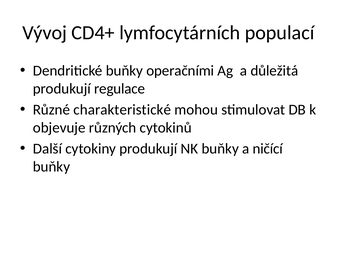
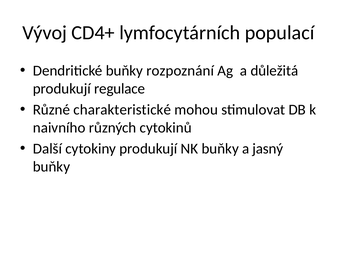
operačními: operačními -> rozpoznání (180, 71)
objevuje: objevuje -> naivního (59, 128)
ničící: ničící -> jasný (268, 149)
